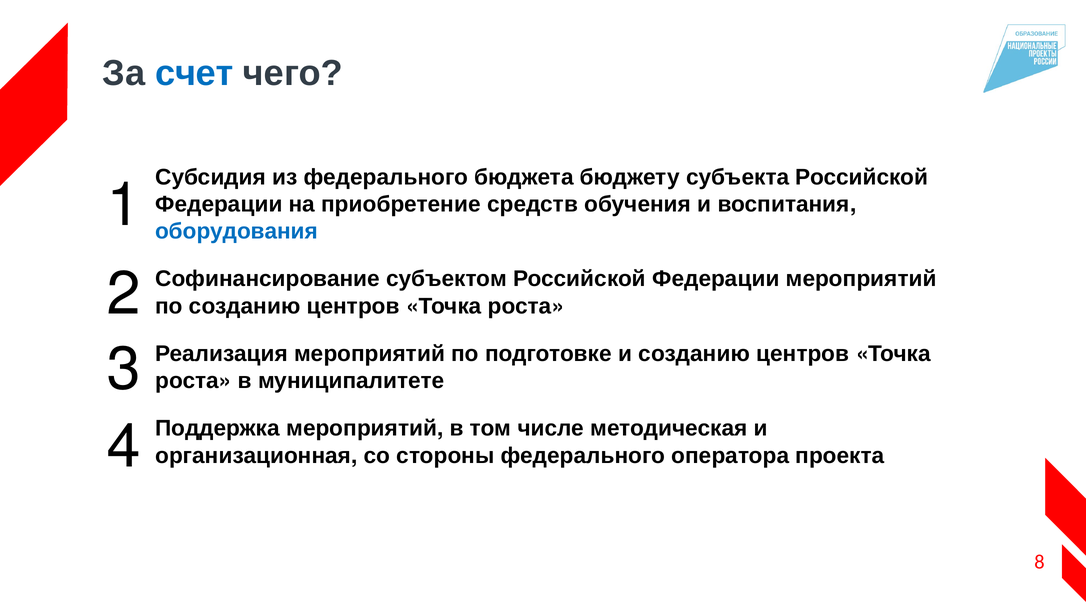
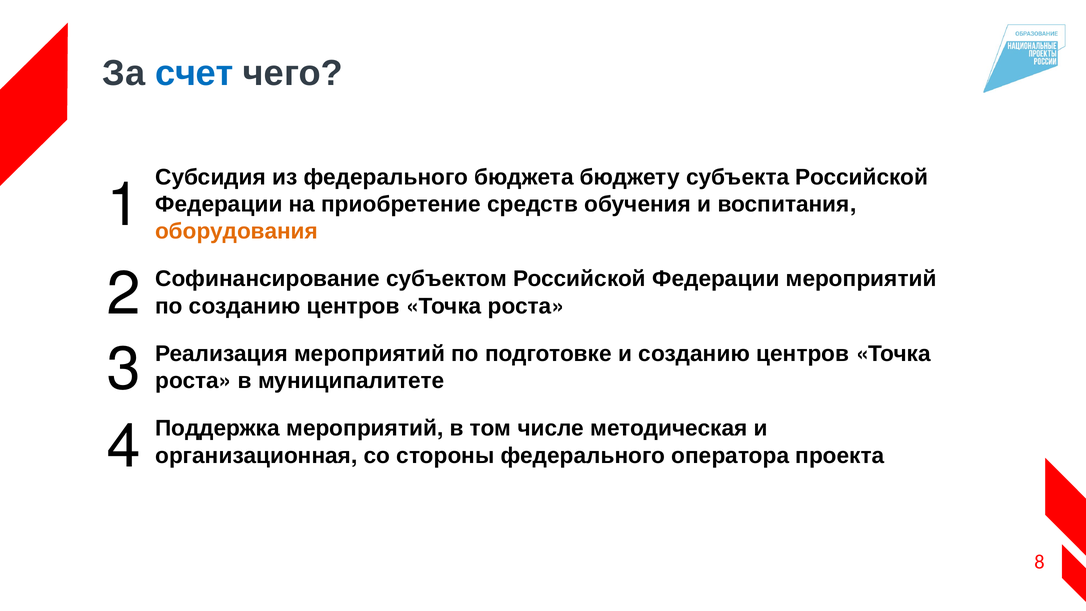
оборудования colour: blue -> orange (236, 231)
